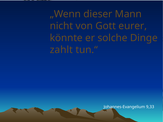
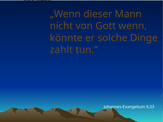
eurer: eurer -> wenn (133, 26)
